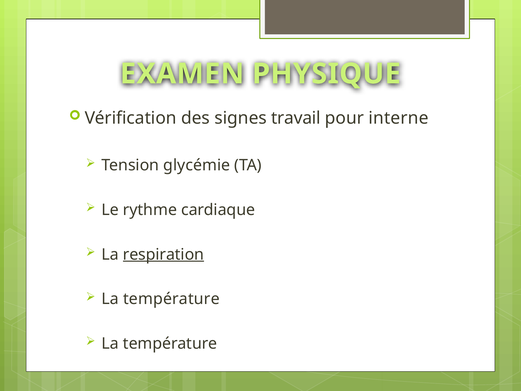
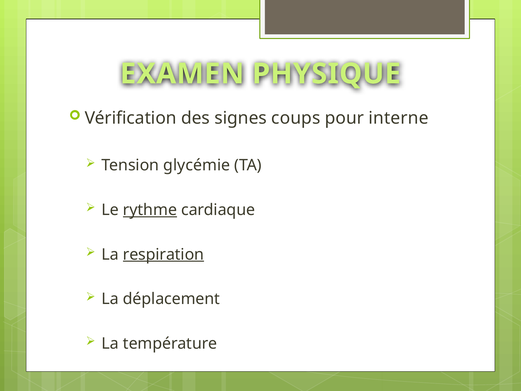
travail: travail -> coups (296, 118)
rythme underline: none -> present (150, 210)
température: température -> déplacement (171, 299)
